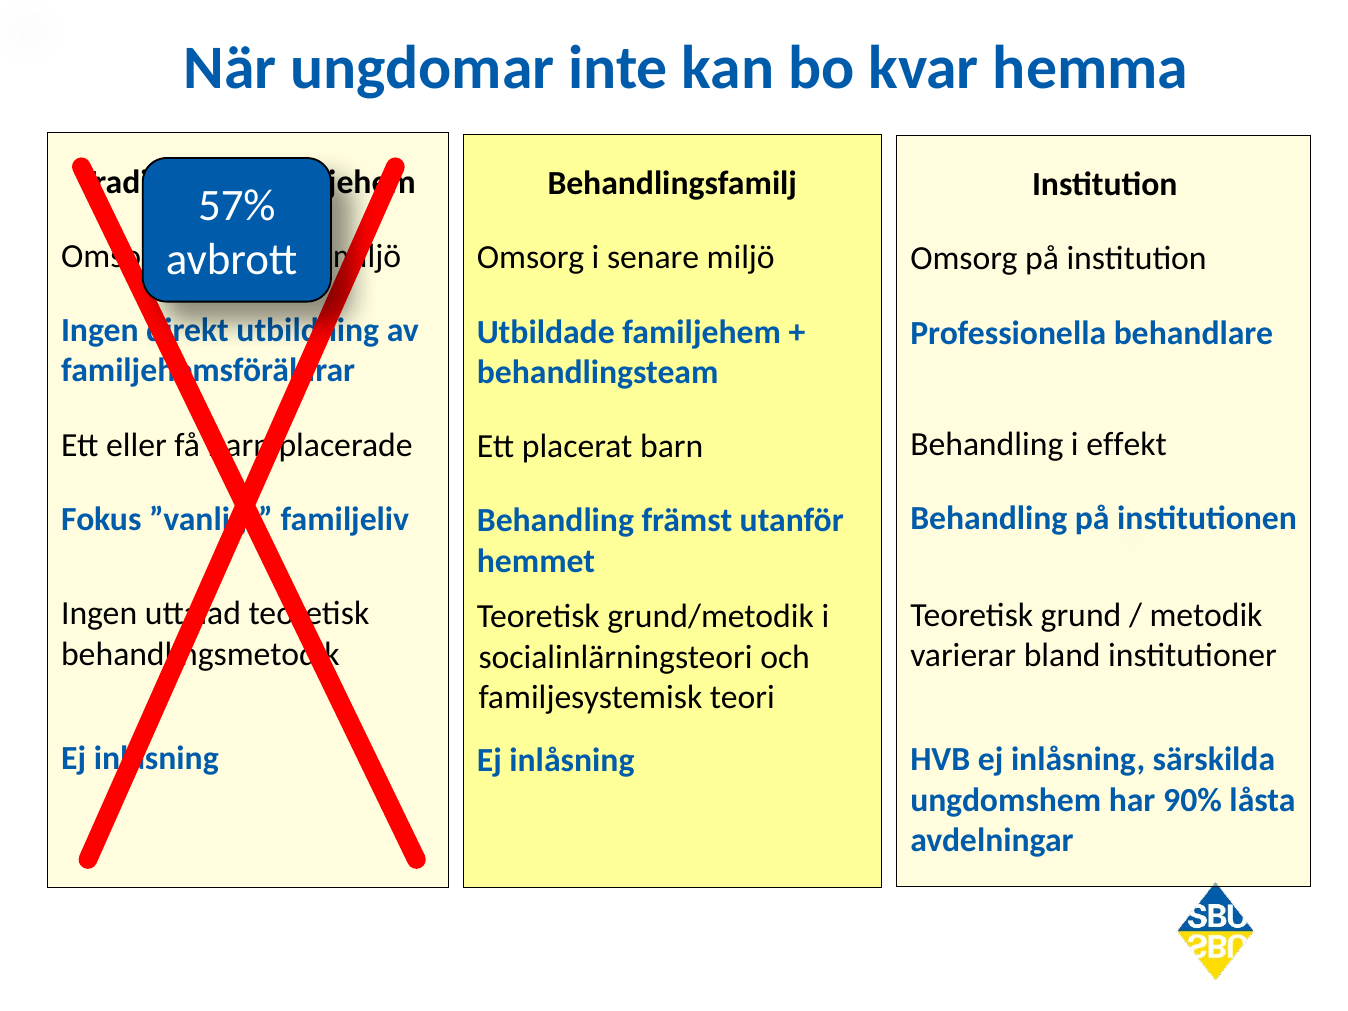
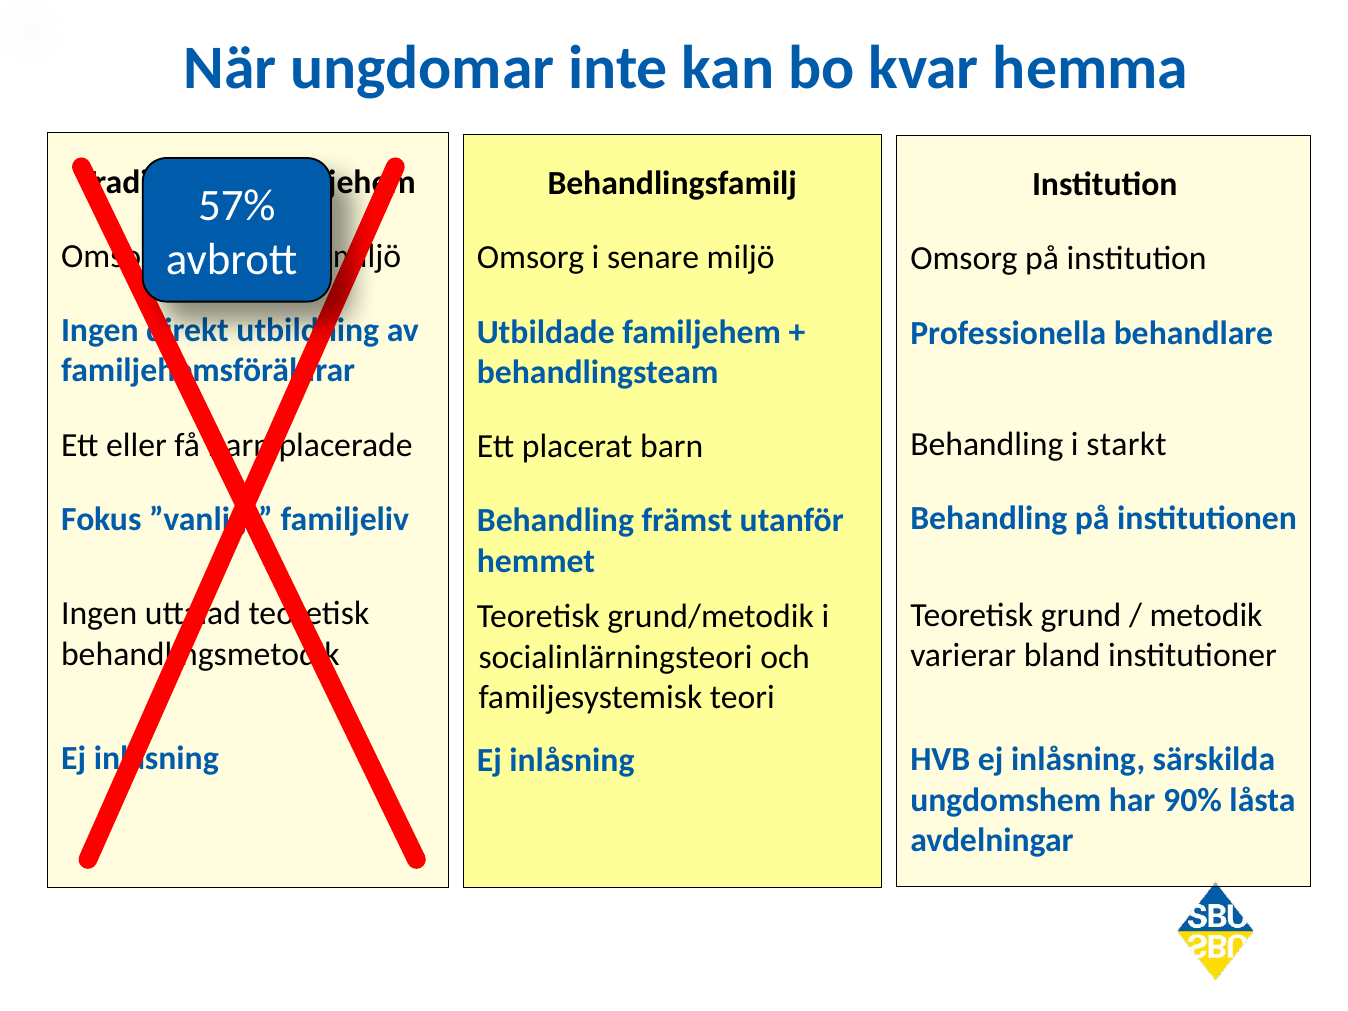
effekt: effekt -> starkt (1127, 445)
